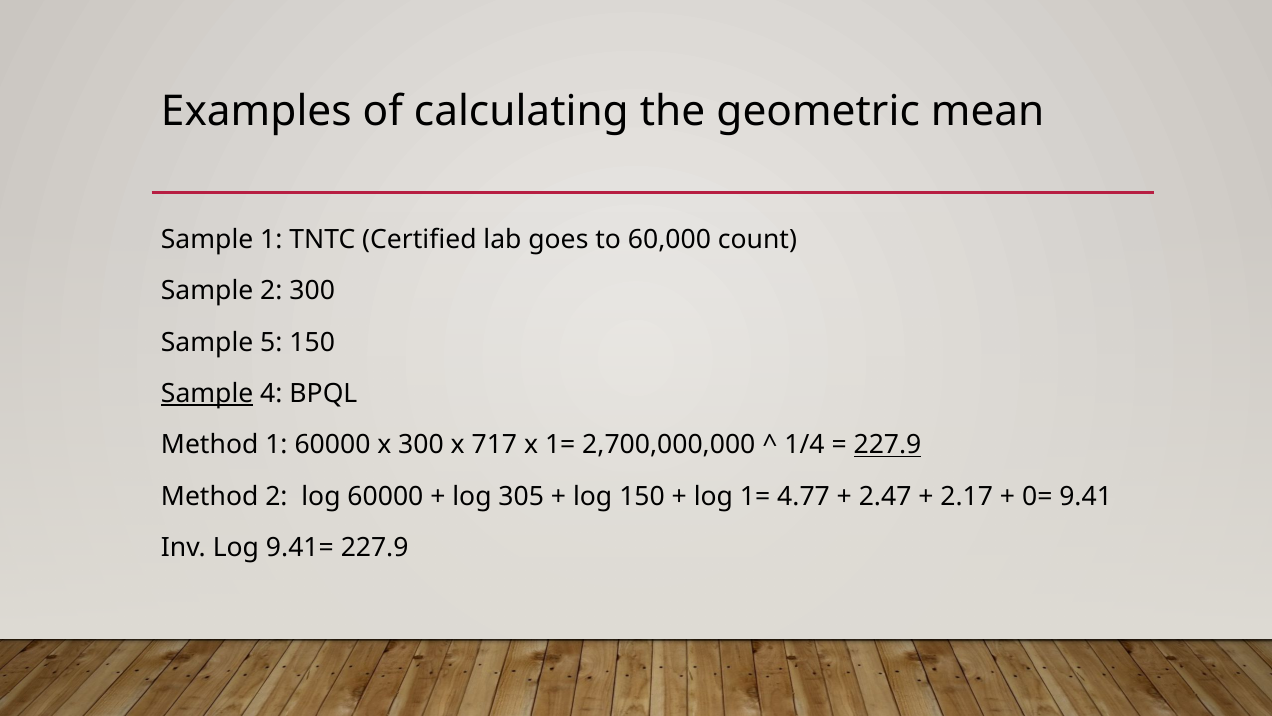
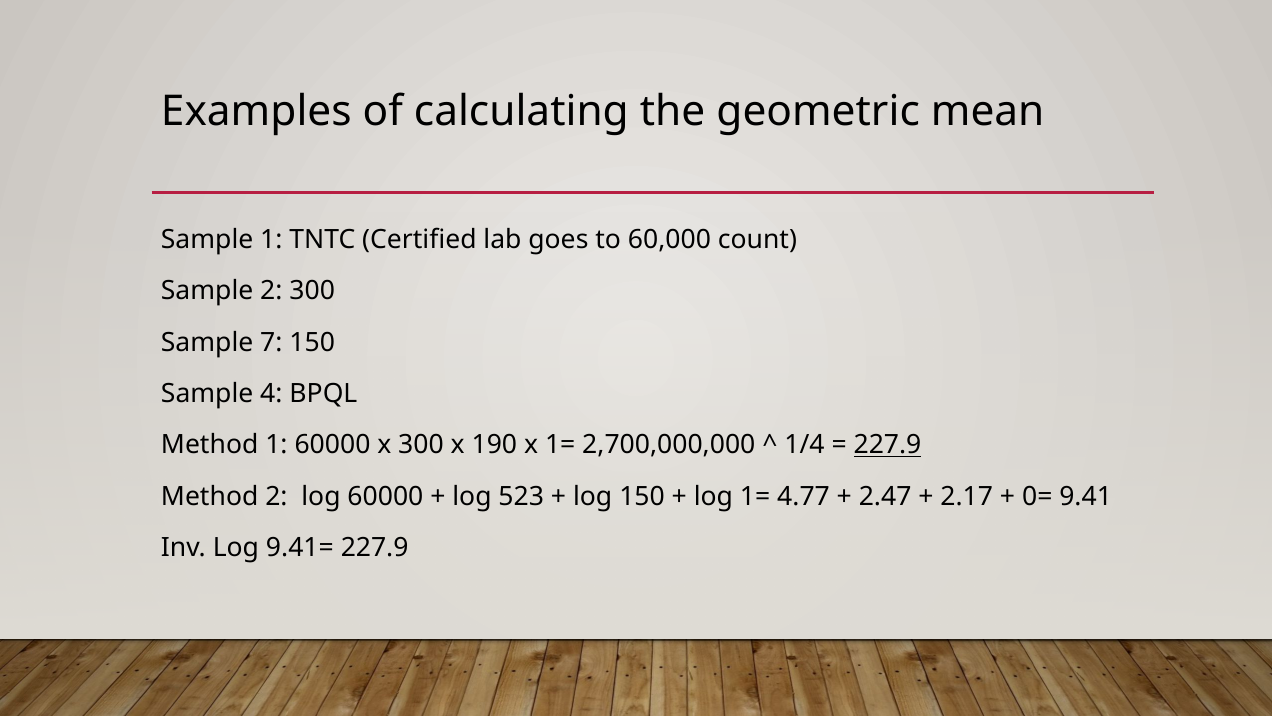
5: 5 -> 7 (271, 342)
Sample underline: present -> none (207, 393)
717: 717 -> 190 (494, 445)
305: 305 -> 523 (521, 496)
